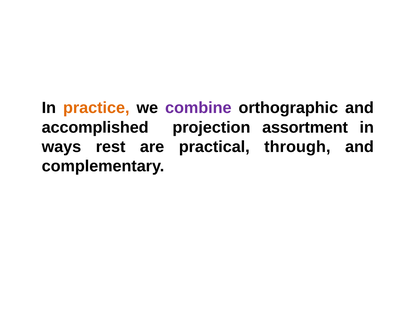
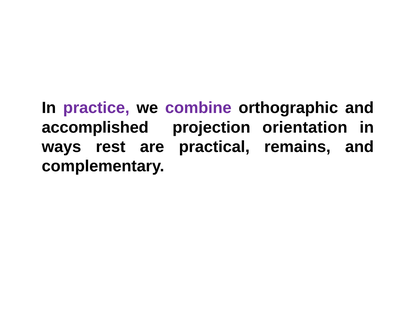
practice colour: orange -> purple (96, 108)
assortment: assortment -> orientation (305, 127)
through: through -> remains (297, 147)
